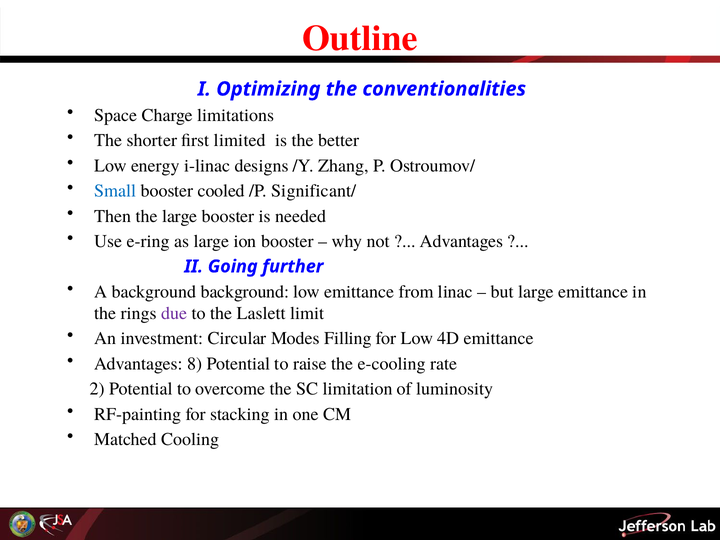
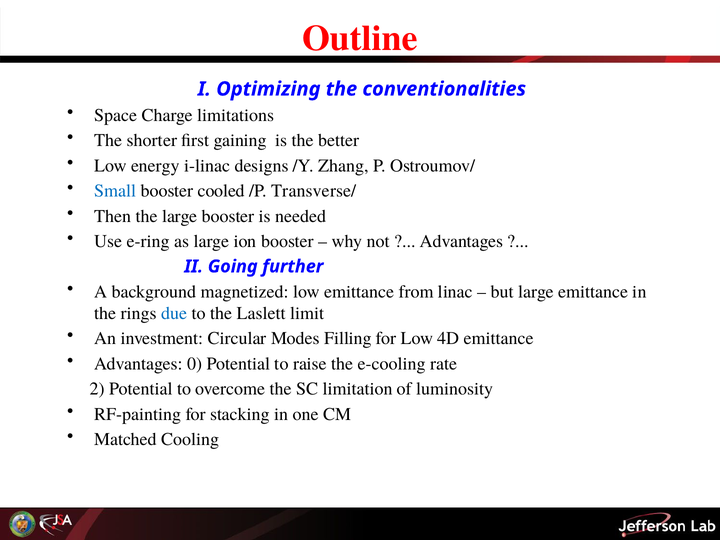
limited: limited -> gaining (240, 140)
Significant/: Significant/ -> Transverse/ (314, 191)
background background: background -> magnetized (245, 292)
due colour: purple -> blue (174, 313)
8: 8 -> 0 (195, 364)
